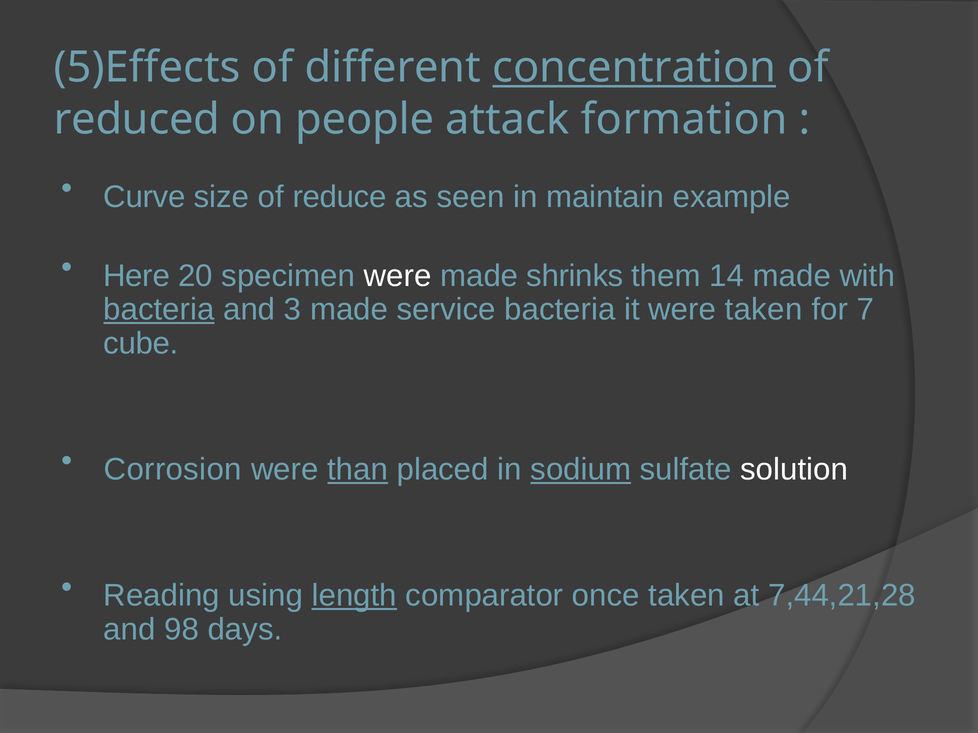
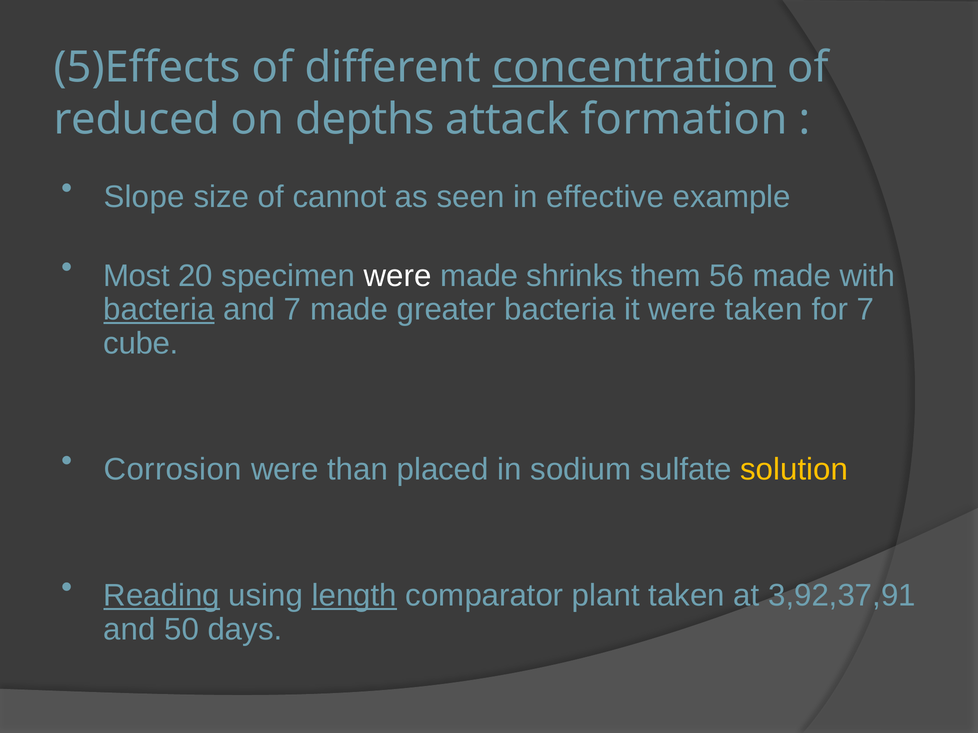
people: people -> depths (365, 120)
Curve: Curve -> Slope (144, 197)
reduce: reduce -> cannot (339, 197)
maintain: maintain -> effective (605, 197)
Here: Here -> Most (137, 276)
14: 14 -> 56 (727, 276)
and 3: 3 -> 7 (293, 310)
service: service -> greater (446, 310)
than underline: present -> none (358, 470)
sodium underline: present -> none (581, 470)
solution colour: white -> yellow (794, 470)
Reading underline: none -> present (162, 596)
once: once -> plant (606, 596)
7,44,21,28: 7,44,21,28 -> 3,92,37,91 (842, 596)
98: 98 -> 50 (182, 630)
